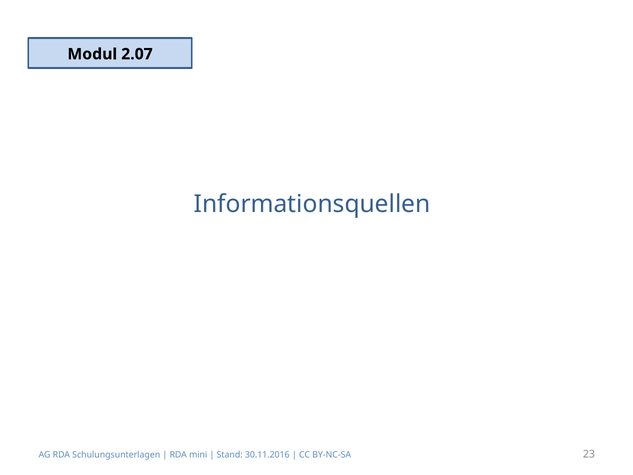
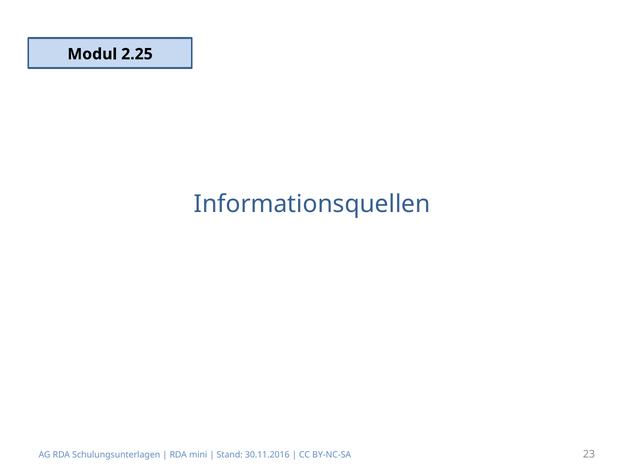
2.07: 2.07 -> 2.25 (137, 54)
